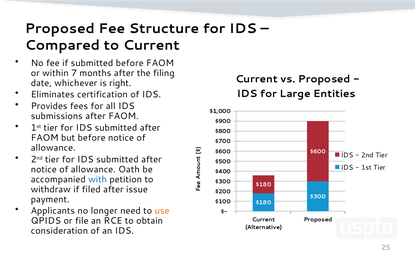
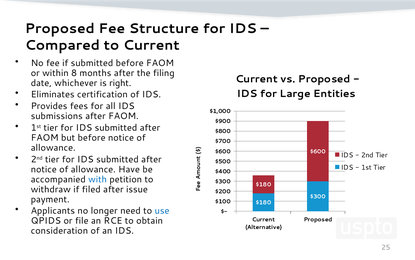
7: 7 -> 8 (74, 73)
Oath: Oath -> Have (129, 169)
use colour: orange -> blue (162, 210)
